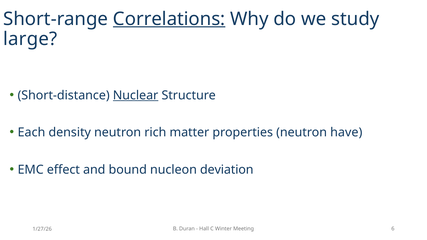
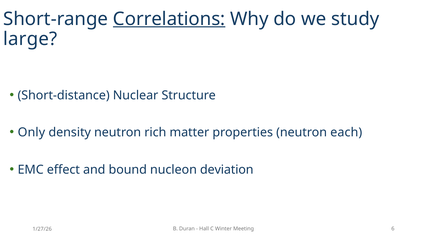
Nuclear underline: present -> none (136, 95)
Each: Each -> Only (31, 133)
have: have -> each (346, 133)
